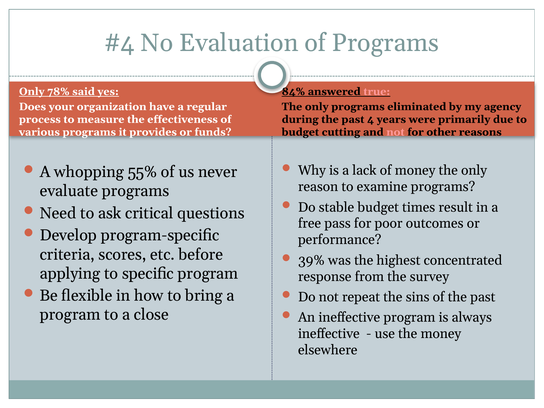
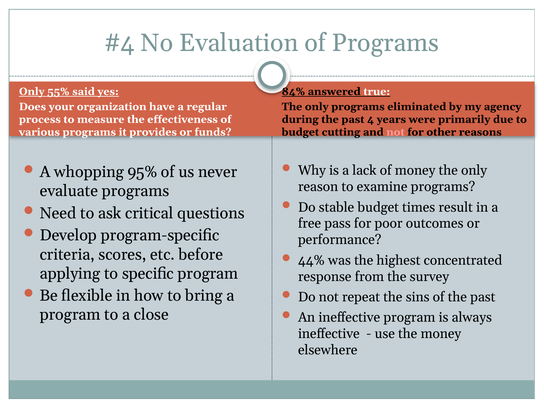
78%: 78% -> 55% (58, 92)
true colour: pink -> white (377, 92)
55%: 55% -> 95% (142, 172)
39%: 39% -> 44% (311, 260)
